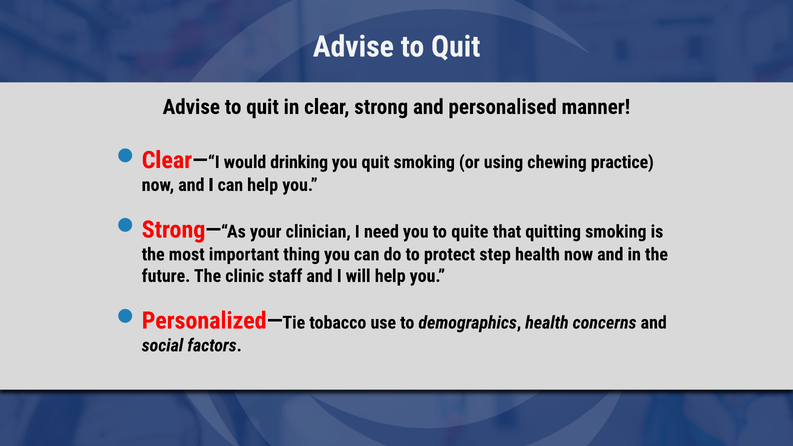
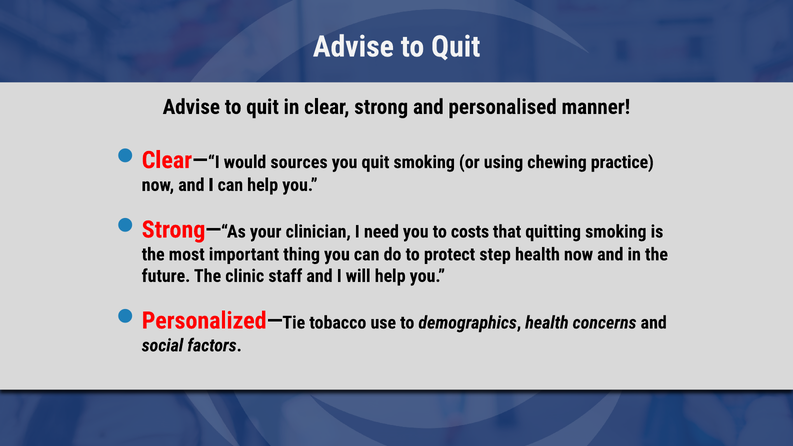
drinking: drinking -> sources (299, 162)
quite: quite -> costs (470, 232)
